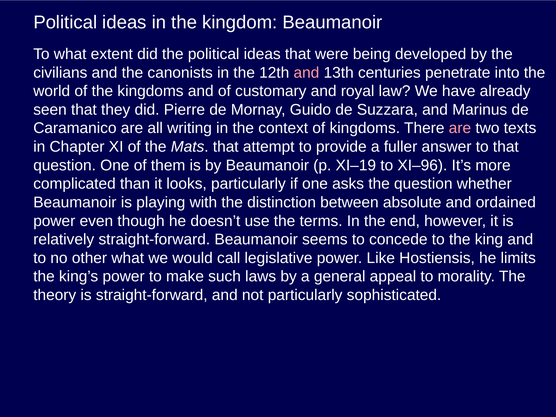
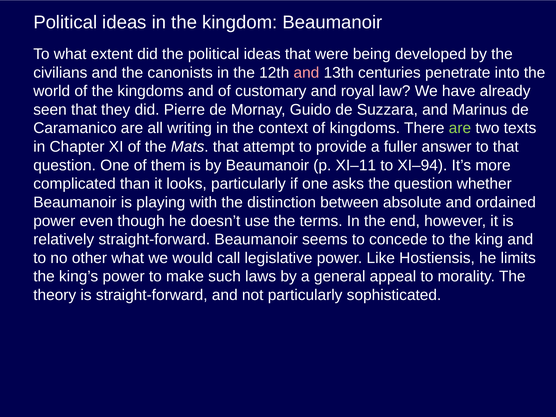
are colour: pink -> light green (460, 128)
XI–19: XI–19 -> XI–11 (356, 165)
XI–96: XI–96 -> XI–94 (422, 165)
